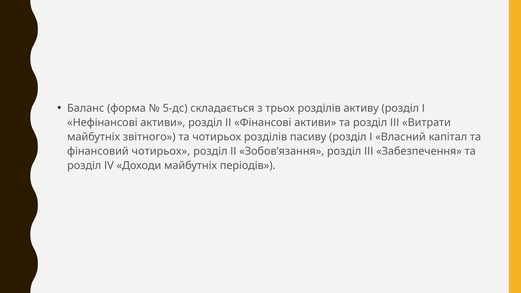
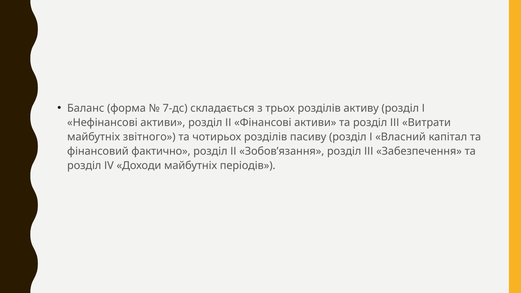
5-дс: 5-дс -> 7-дс (175, 108)
фінансовий чотирьох: чотирьох -> фактично (161, 151)
